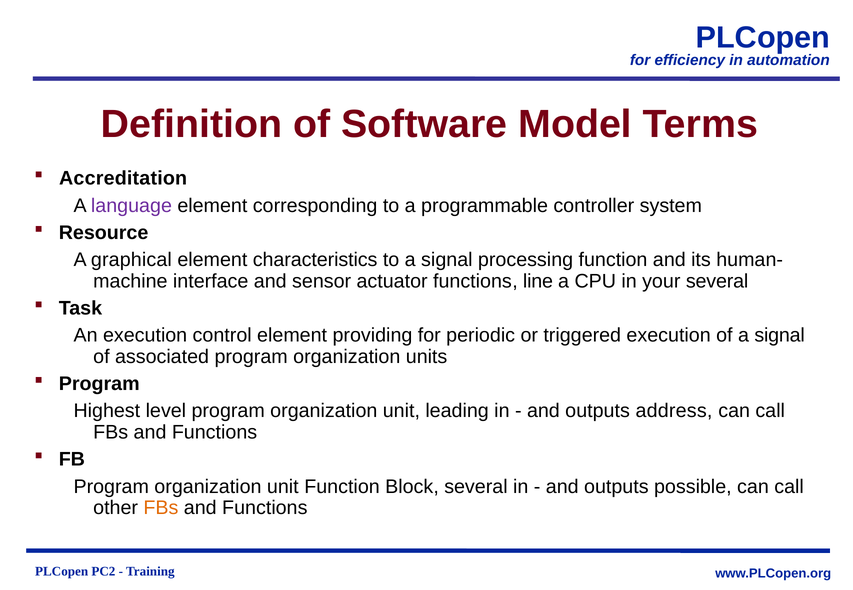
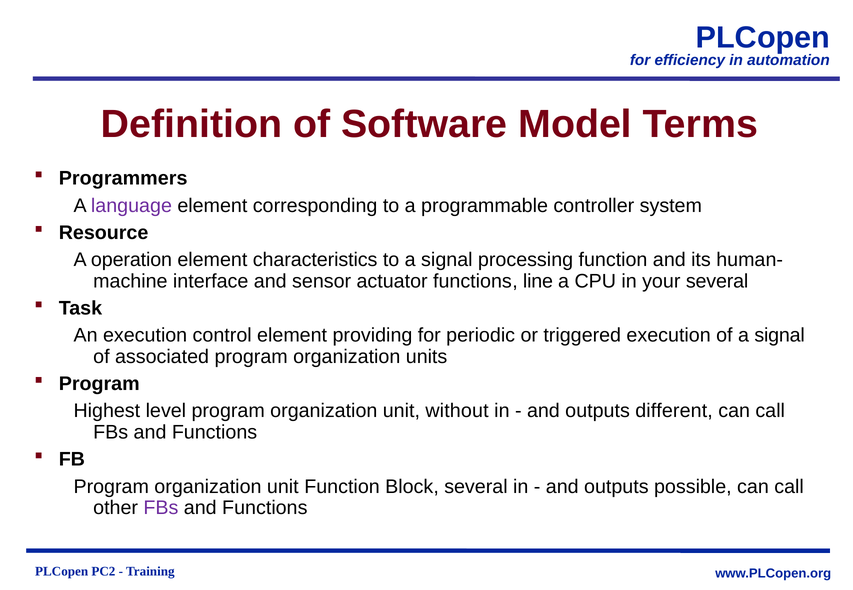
Accreditation: Accreditation -> Programmers (123, 179)
graphical: graphical -> operation (132, 260)
leading: leading -> without (457, 411)
address: address -> different (674, 411)
FBs colour: orange -> purple (161, 508)
